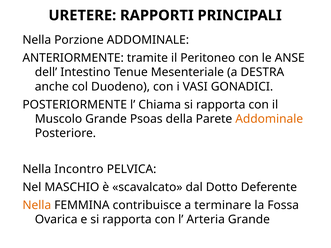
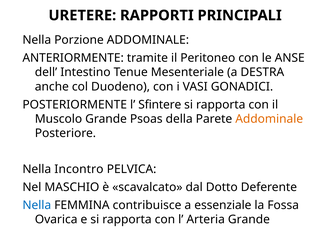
Chiama: Chiama -> Sfintere (160, 105)
Nella colour: orange -> blue (37, 205)
terminare: terminare -> essenziale (223, 205)
